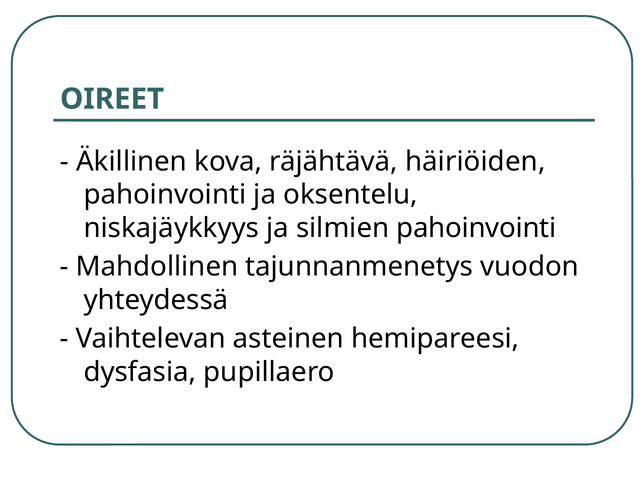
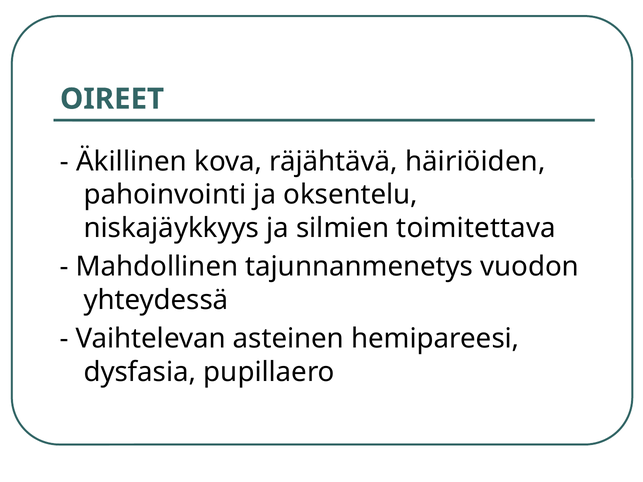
silmien pahoinvointi: pahoinvointi -> toimitettava (476, 228)
